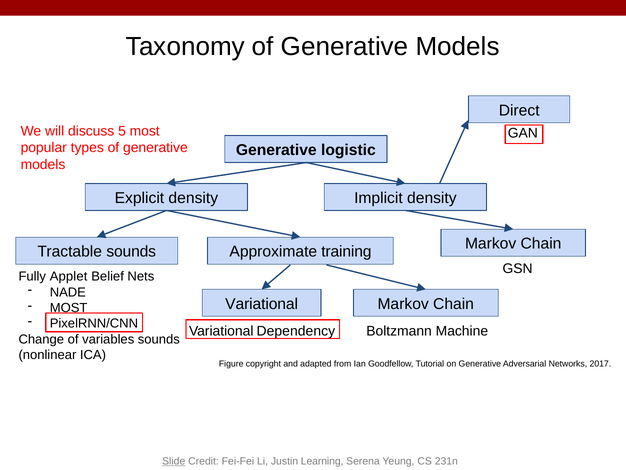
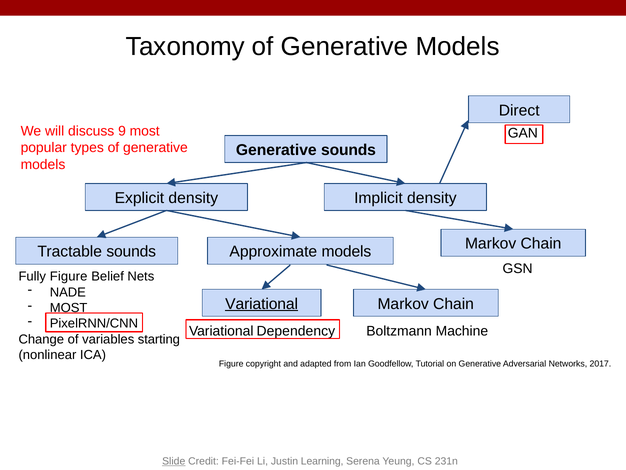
5: 5 -> 9 (122, 131)
Generative logistic: logistic -> sounds (348, 150)
Approximate training: training -> models (346, 251)
Fully Applet: Applet -> Figure (69, 276)
Variational underline: none -> present (262, 304)
variables sounds: sounds -> starting (159, 339)
